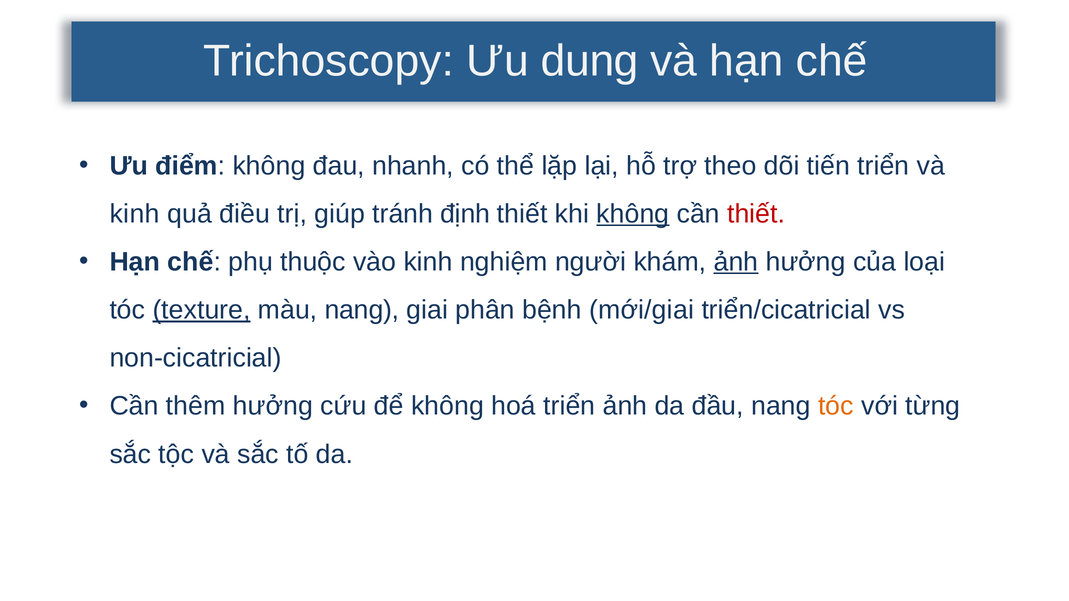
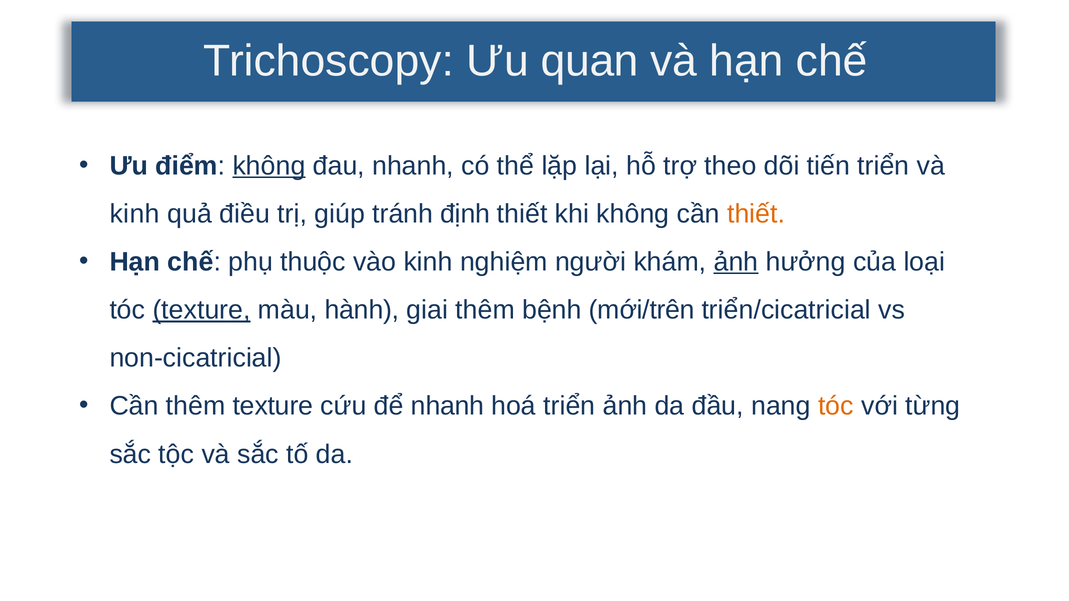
dung: dung -> quan (590, 61)
không underline: none -> present (269, 166)
không underline: present -> none (633, 214)
thiết colour: red -> orange (756, 214)
màu nang: nang -> hành (362, 310)
giai phân: phân -> thêm (485, 310)
mới/giai: mới/giai -> mới/trên (642, 310)
thêm hưởng: hưởng -> texture (273, 406)
để không: không -> nhanh (448, 406)
